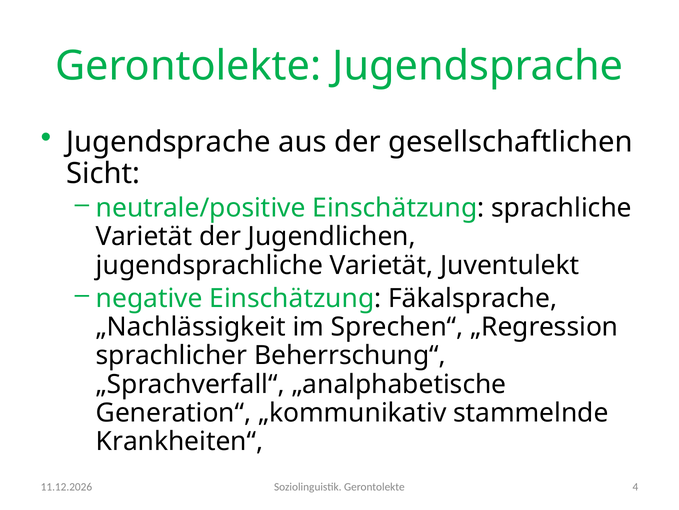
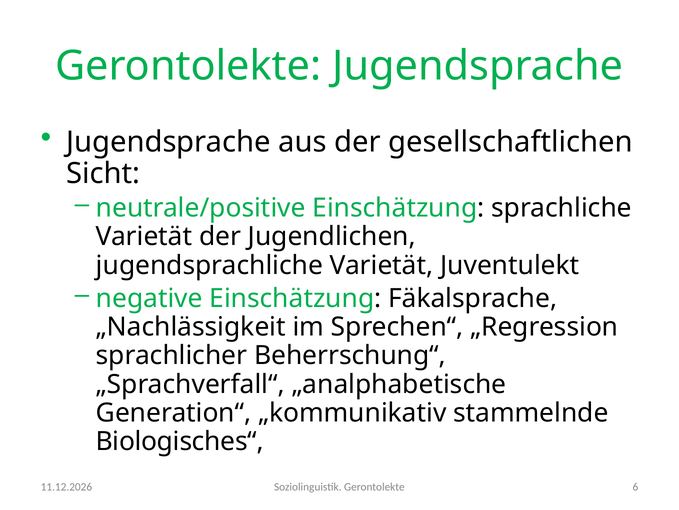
Krankheiten“: Krankheiten“ -> Biologisches“ (180, 441)
4: 4 -> 6 (635, 486)
